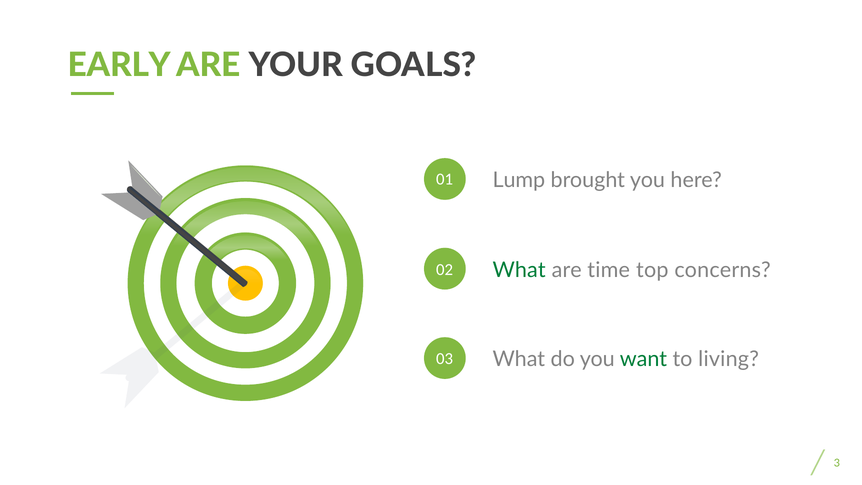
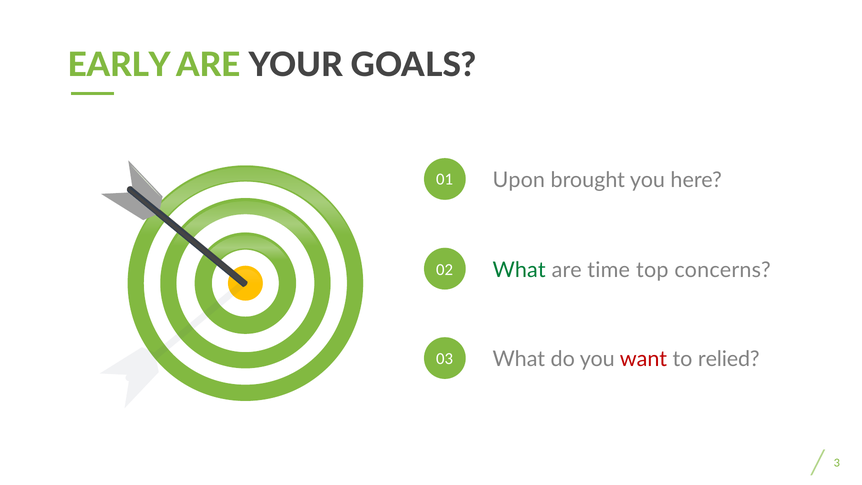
Lump: Lump -> Upon (519, 180)
want colour: green -> red (643, 359)
living: living -> relied (729, 359)
